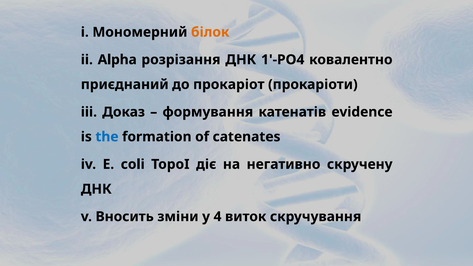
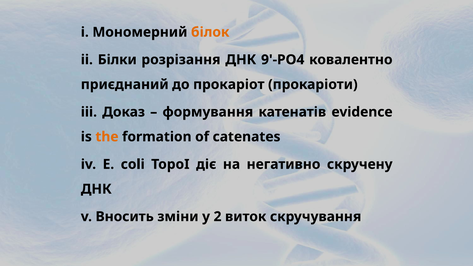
Alpha: Alpha -> Білки (117, 60)
1'-PO4: 1'-PO4 -> 9'-PO4 (283, 60)
the colour: blue -> orange (107, 137)
4: 4 -> 2 (218, 217)
